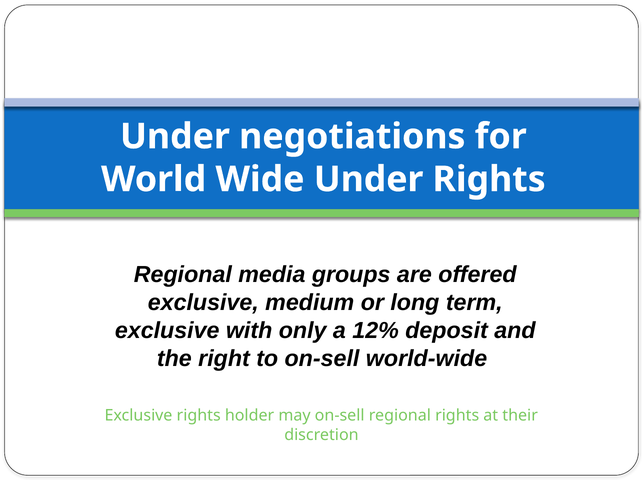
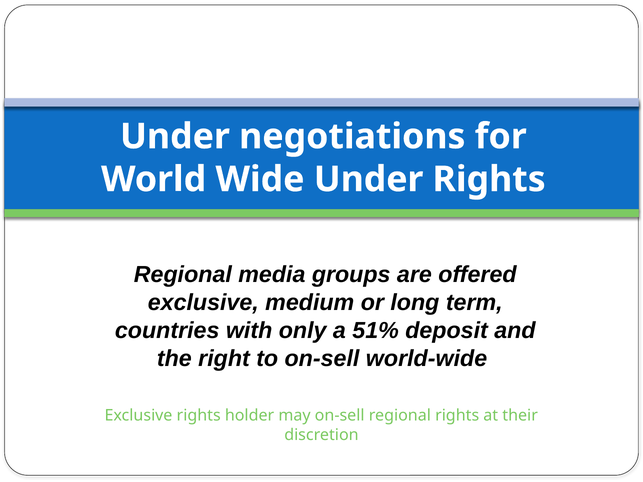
exclusive: exclusive -> countries (167, 331)
12%: 12% -> 51% (376, 331)
